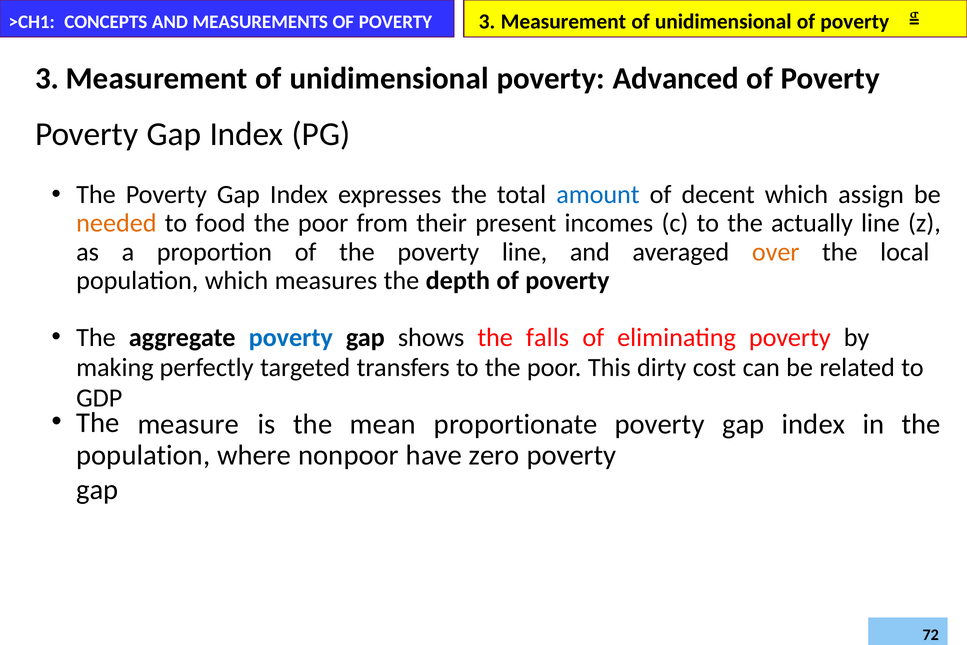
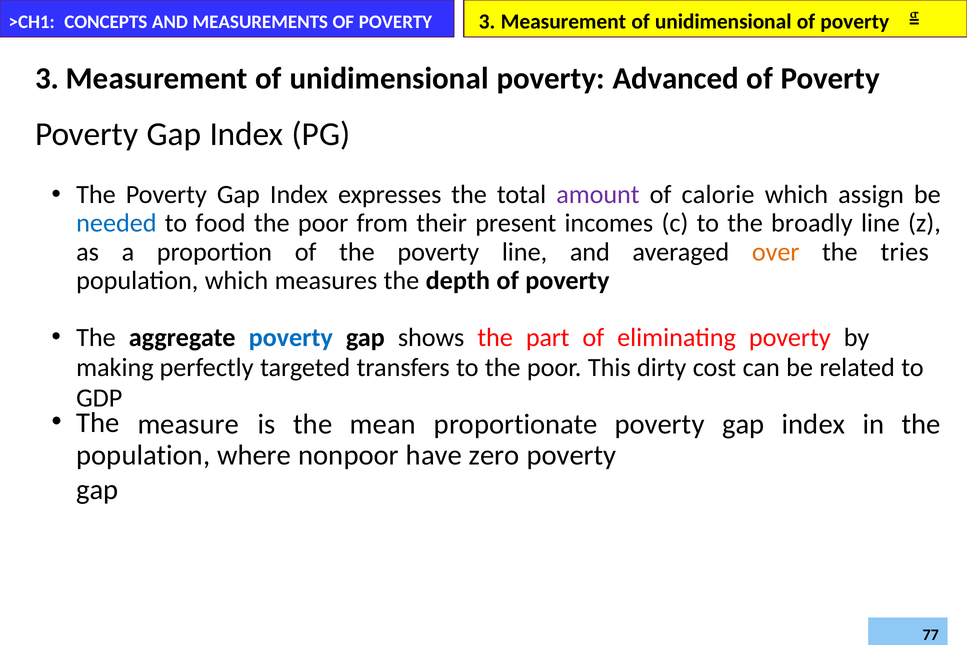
amount colour: blue -> purple (598, 194)
decent: decent -> calorie (718, 194)
needed colour: orange -> blue (116, 223)
actually: actually -> broadly (812, 223)
local: local -> tries (905, 252)
falls: falls -> part (548, 337)
72: 72 -> 77 (931, 635)
